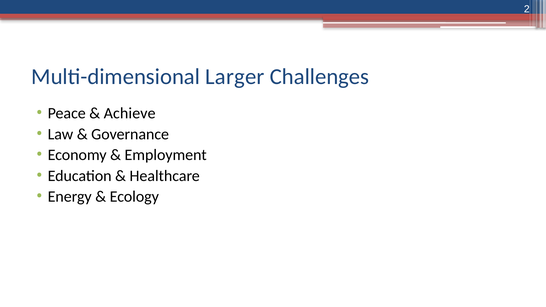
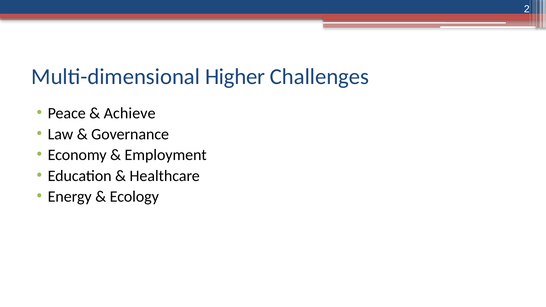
Larger: Larger -> Higher (235, 77)
